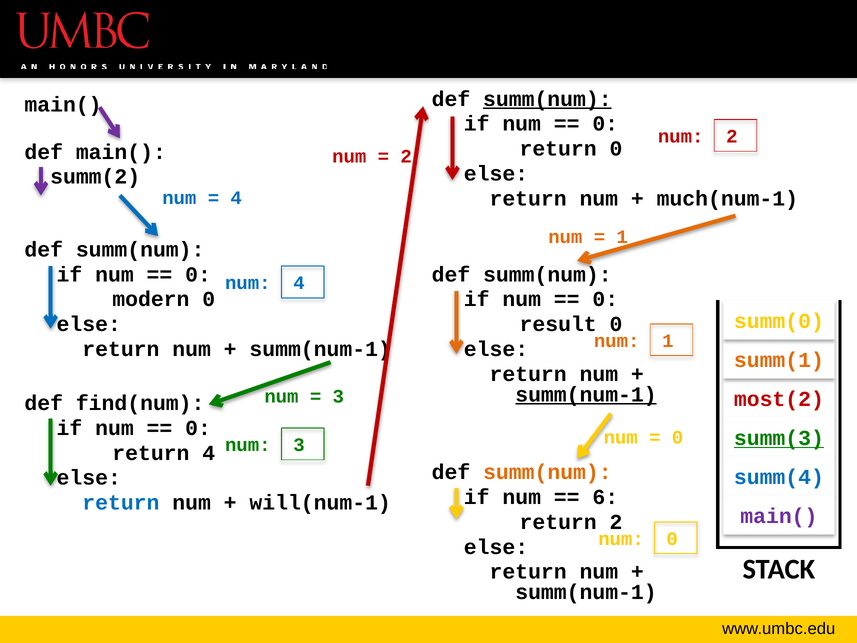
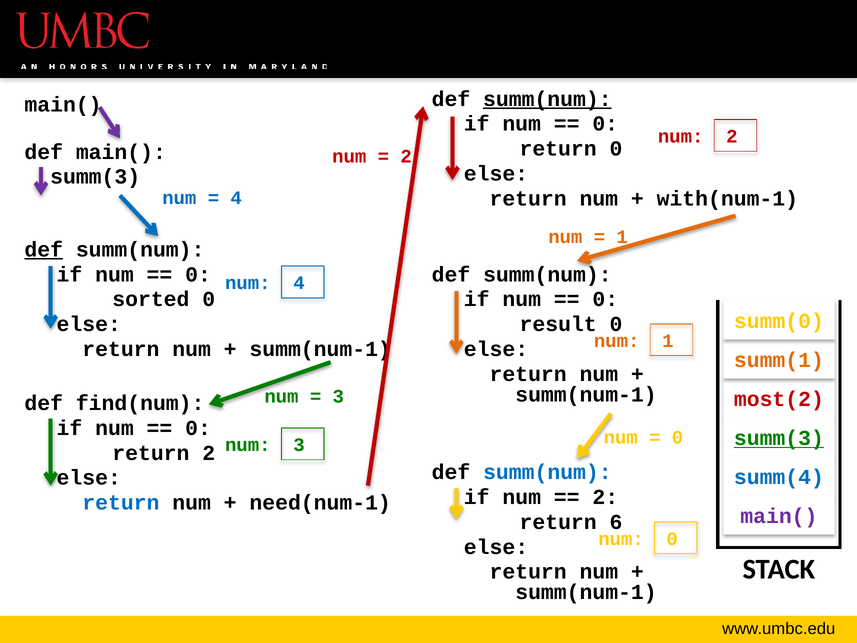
summ(2: summ(2 -> summ(3 (95, 177)
much(num-1: much(num-1 -> with(num-1 (727, 198)
def underline: none -> present (44, 250)
modern: modern -> sorted (151, 299)
summ(num-1 underline: present -> none (586, 394)
return 4: 4 -> 2 (209, 453)
summ(num colour: orange -> blue (547, 472)
6: 6 -> 2 (605, 497)
will(num-1: will(num-1 -> need(num-1 (320, 503)
return 2: 2 -> 6 (616, 522)
